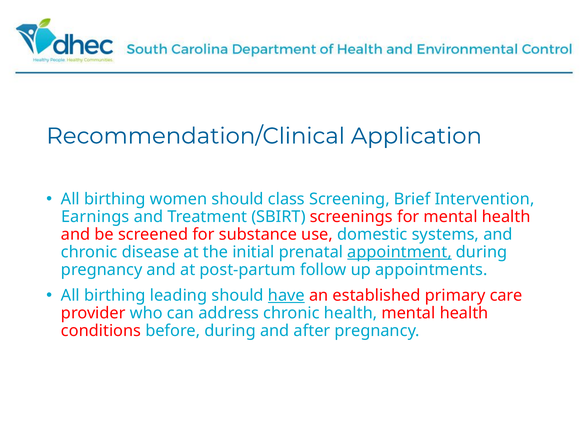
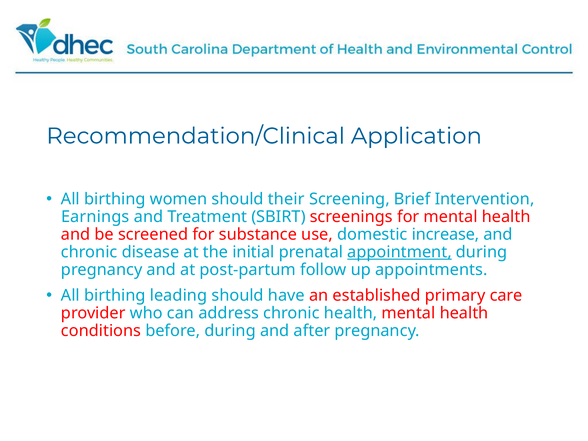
class: class -> their (286, 199)
systems: systems -> increase (446, 234)
have underline: present -> none (286, 295)
